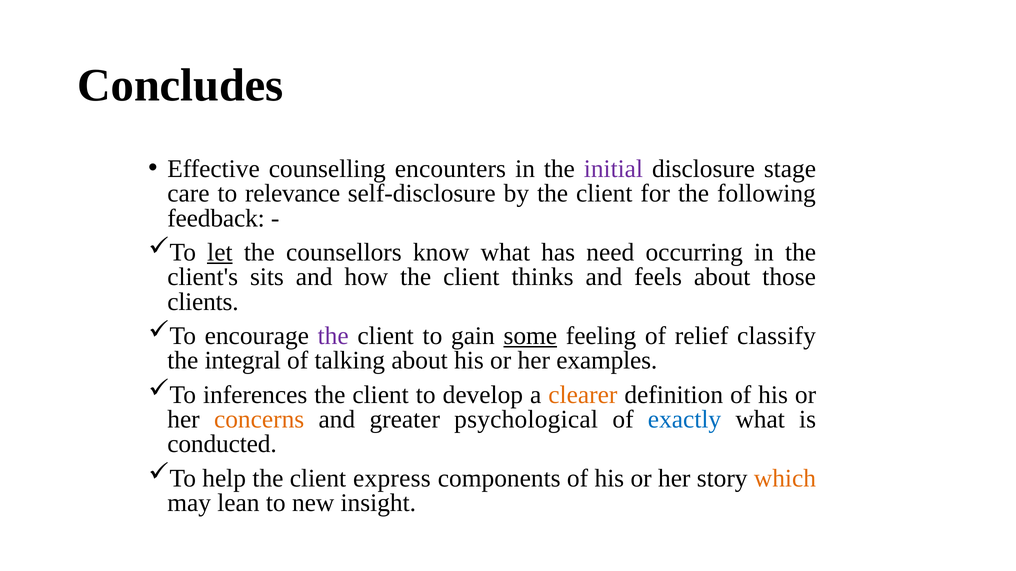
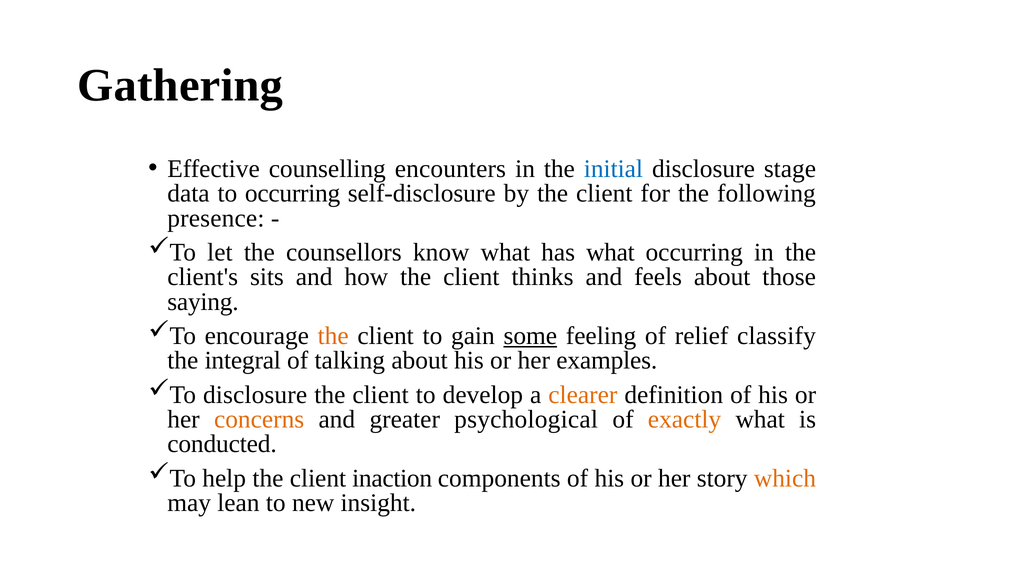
Concludes: Concludes -> Gathering (180, 85)
initial colour: purple -> blue (613, 169)
care: care -> data (188, 194)
to relevance: relevance -> occurring (293, 194)
feedback: feedback -> presence (216, 218)
let underline: present -> none (220, 253)
has need: need -> what (610, 253)
clients: clients -> saying (203, 302)
the colour: purple -> orange (333, 336)
inferences: inferences -> disclosure (255, 395)
exactly colour: blue -> orange (685, 420)
express: express -> inaction (392, 479)
